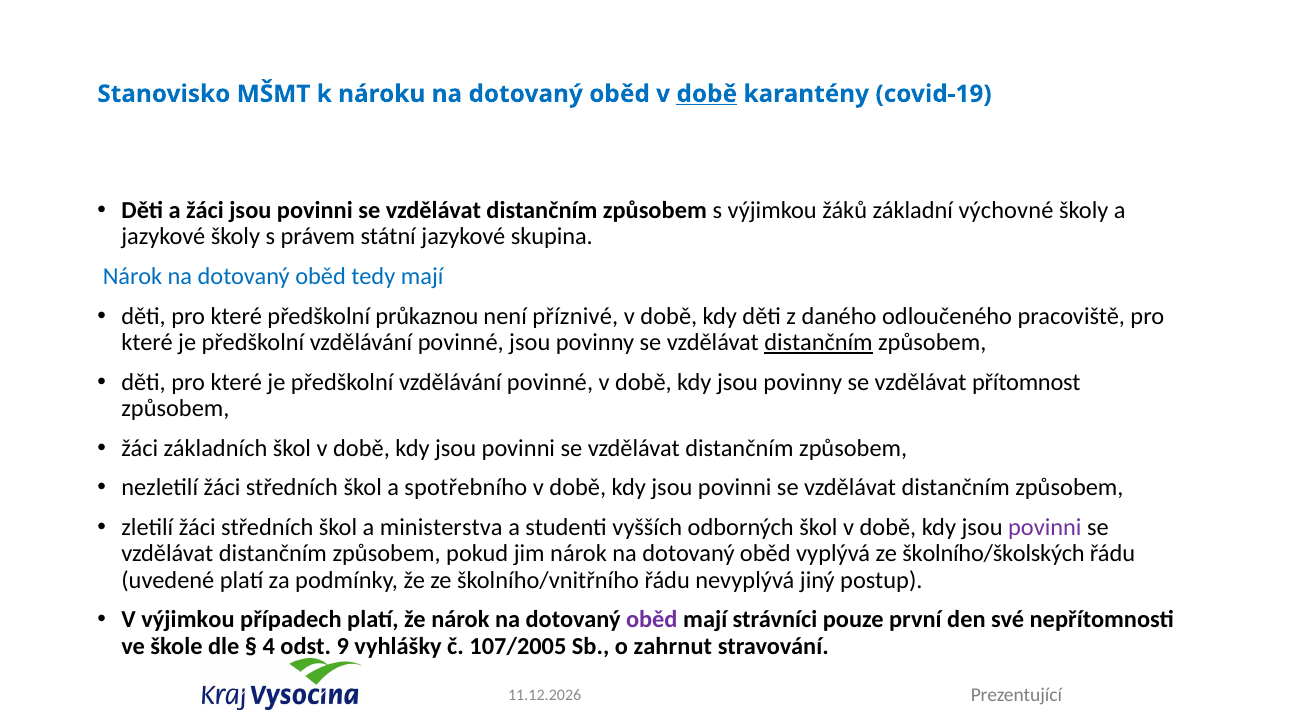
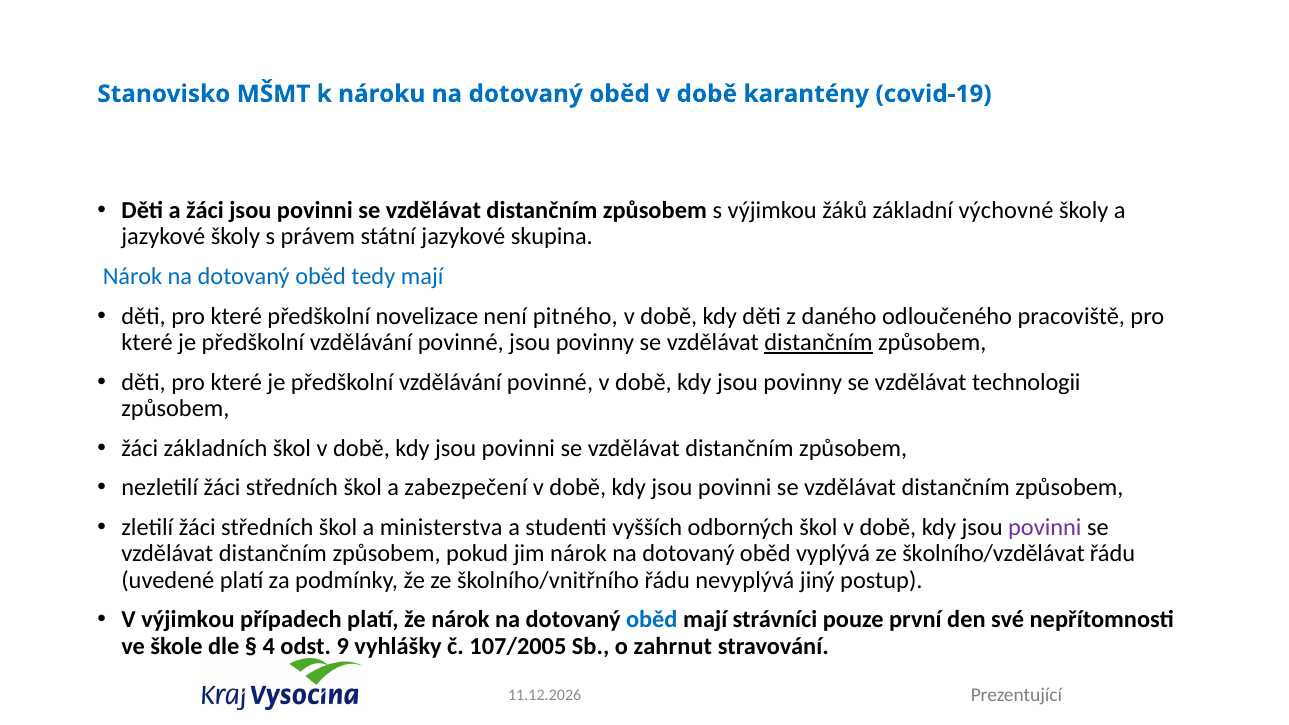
době underline: present -> none (707, 94)
průkaznou: průkaznou -> novelizace (427, 316)
příznivé: příznivé -> pitného (575, 316)
přítomnost: přítomnost -> technologii (1026, 382)
spotřebního: spotřebního -> zabezpečení (466, 488)
školního/školských: školního/školských -> školního/vzdělávat (994, 554)
oběd colour: purple -> blue (652, 620)
